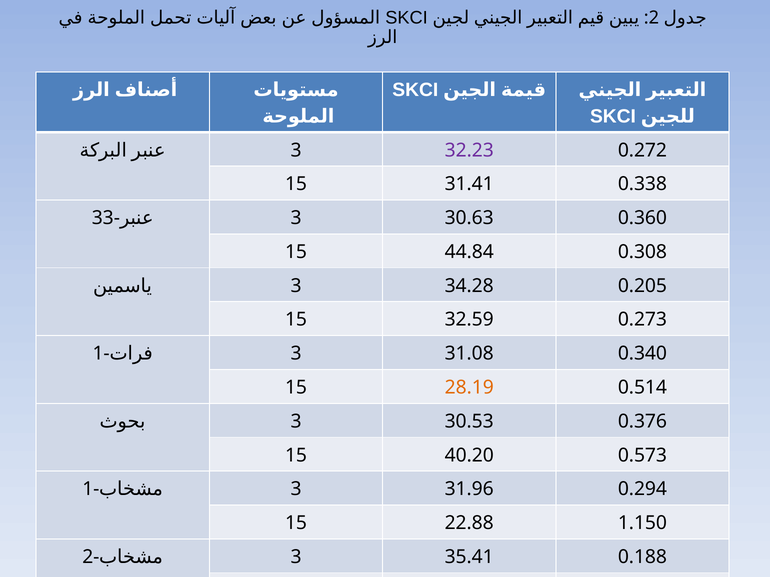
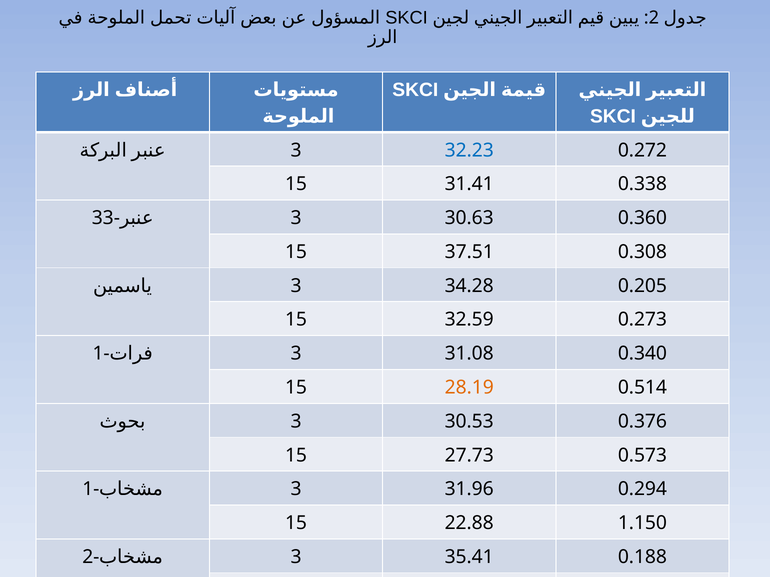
32.23 colour: purple -> blue (469, 150)
44.84: 44.84 -> 37.51 (469, 252)
40.20: 40.20 -> 27.73 (469, 456)
